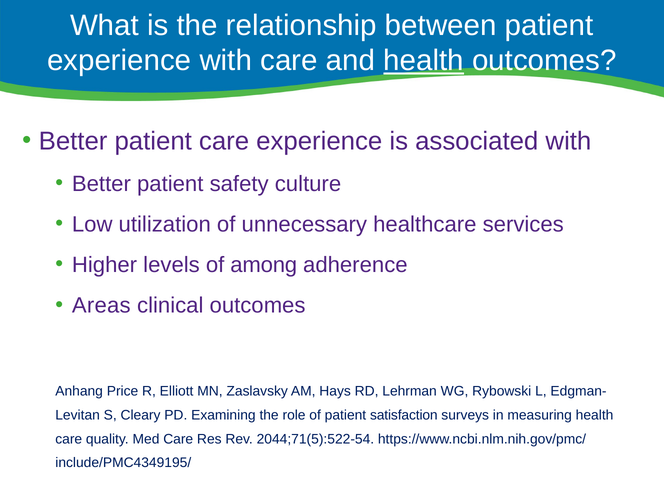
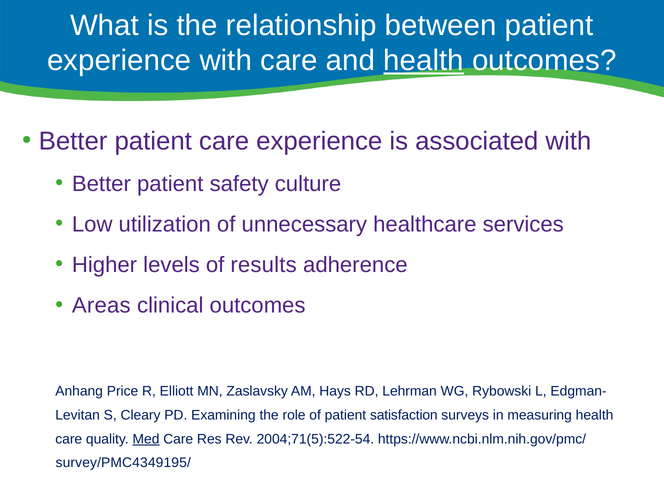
among: among -> results (264, 265)
Med underline: none -> present (146, 439)
2044;71(5):522-54: 2044;71(5):522-54 -> 2004;71(5):522-54 (315, 439)
include/PMC4349195/: include/PMC4349195/ -> survey/PMC4349195/ (123, 463)
